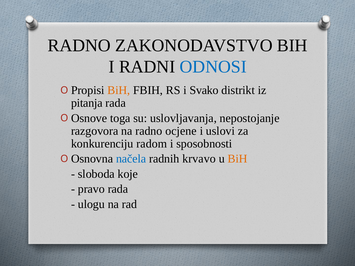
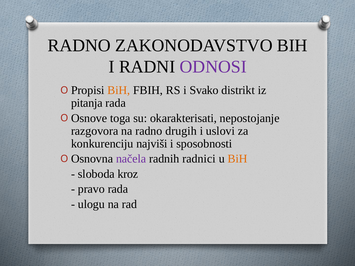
ODNOSI colour: blue -> purple (213, 67)
uslovljavanja: uslovljavanja -> okarakterisati (183, 118)
ocjene: ocjene -> drugih (181, 131)
radom: radom -> najviši (152, 144)
načela colour: blue -> purple (131, 159)
krvavo: krvavo -> radnici (199, 159)
koje: koje -> kroz (128, 174)
